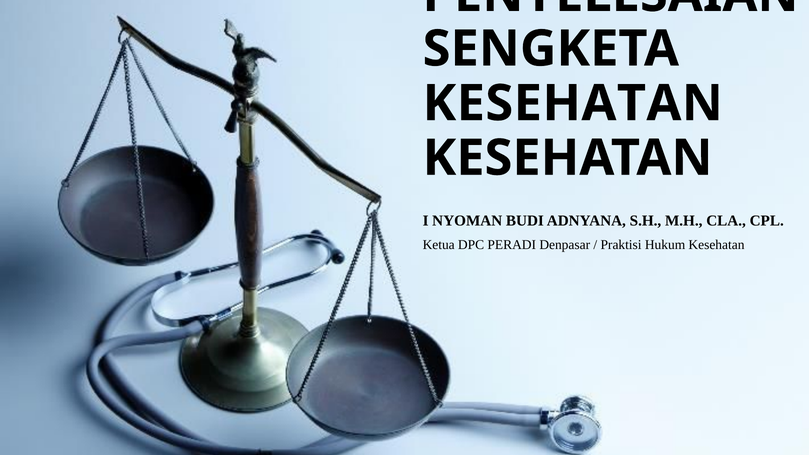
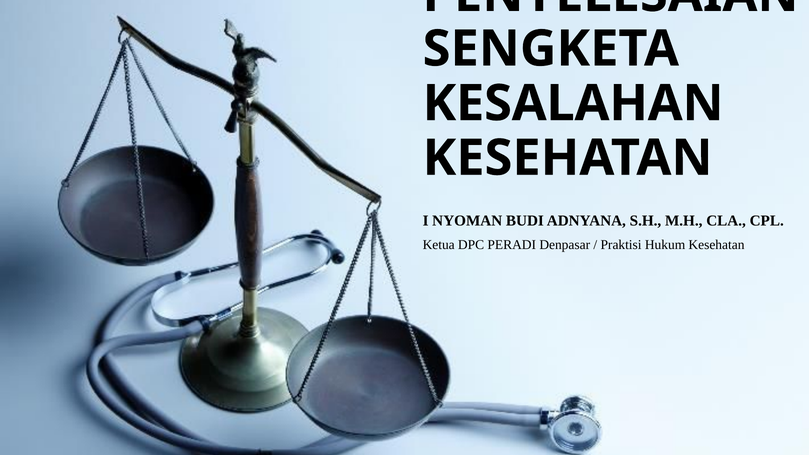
KESEHATAN: KESEHATAN -> KESALAHAN (573, 103)
